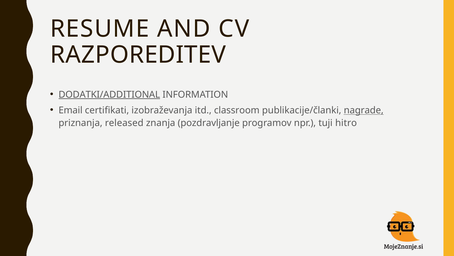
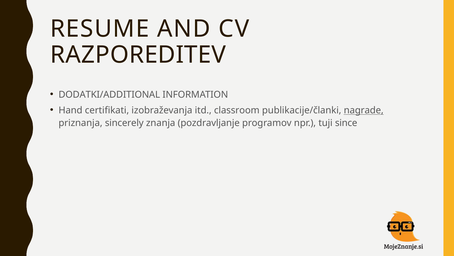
DODATKI/ADDITIONAL underline: present -> none (109, 94)
Email: Email -> Hand (71, 110)
released: released -> sincerely (124, 123)
hitro: hitro -> since (346, 123)
